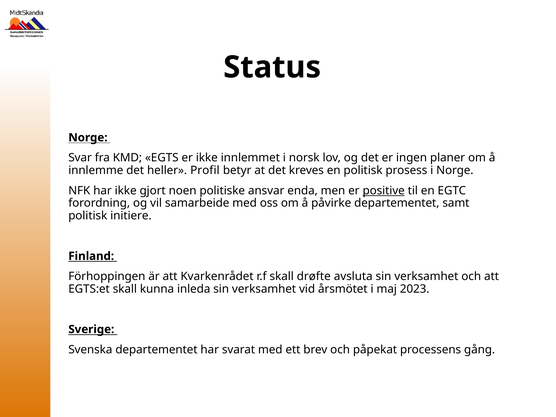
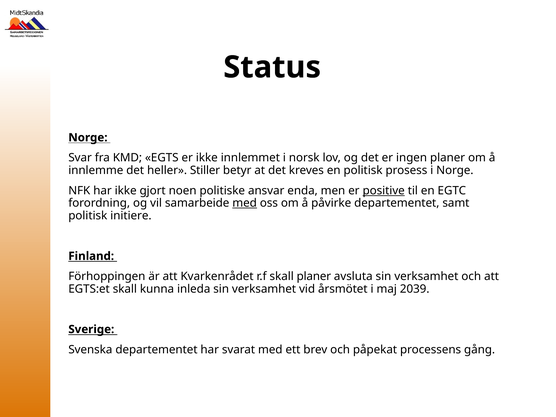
Profil: Profil -> Stiller (205, 170)
med underline: none -> present (245, 203)
skall drøfte: drøfte -> planer (314, 276)
2023: 2023 -> 2039 (415, 289)
